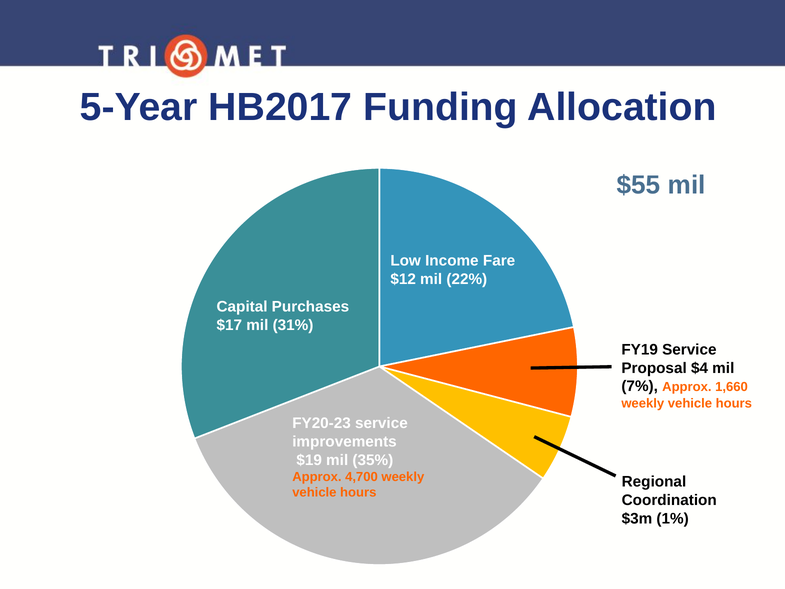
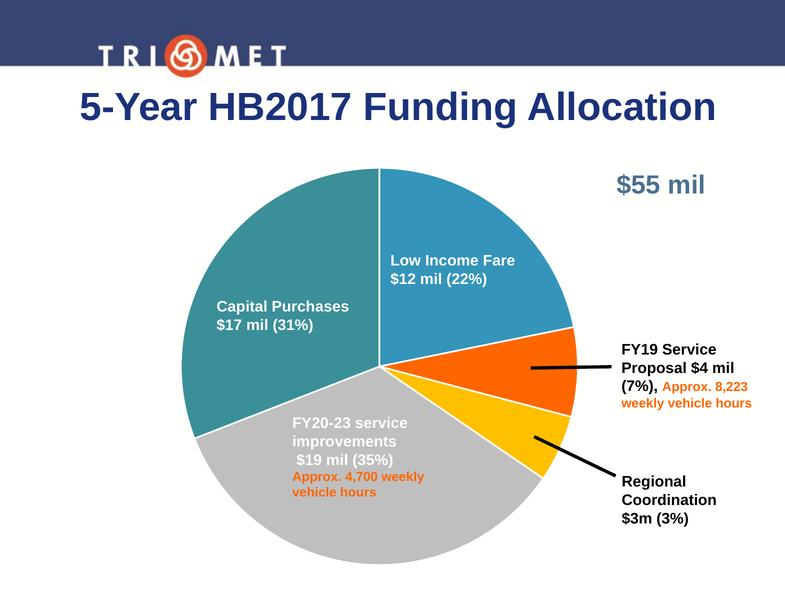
1,660: 1,660 -> 8,223 (731, 387)
1%: 1% -> 3% (673, 518)
